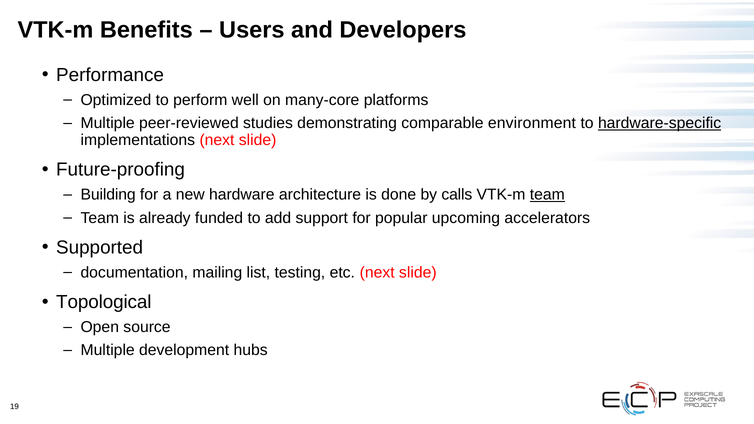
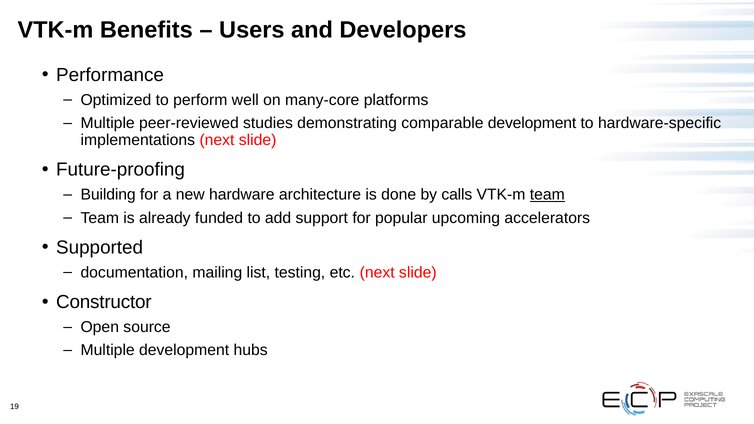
comparable environment: environment -> development (532, 123)
hardware-specific underline: present -> none (660, 123)
Topological: Topological -> Constructor (104, 302)
